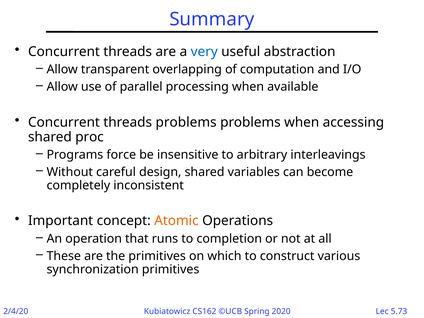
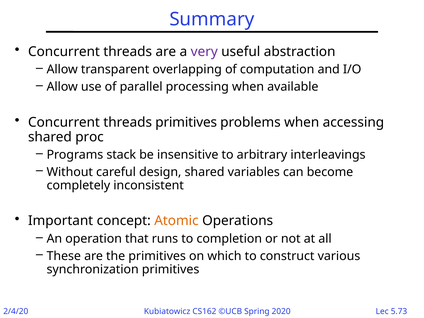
very colour: blue -> purple (204, 52)
threads problems: problems -> primitives (186, 122)
force: force -> stack (121, 155)
